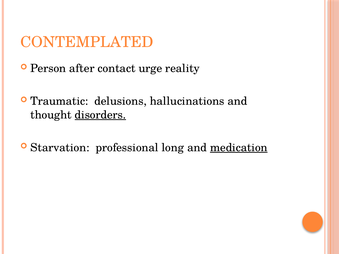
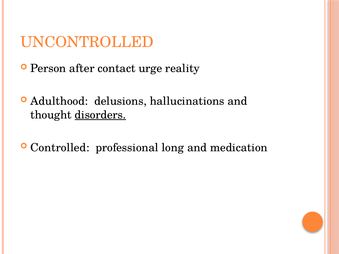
CONTEMPLATED: CONTEMPLATED -> UNCONTROLLED (87, 42)
Traumatic: Traumatic -> Adulthood (59, 101)
Starvation: Starvation -> Controlled (60, 148)
medication underline: present -> none (239, 148)
